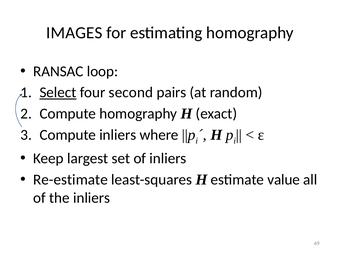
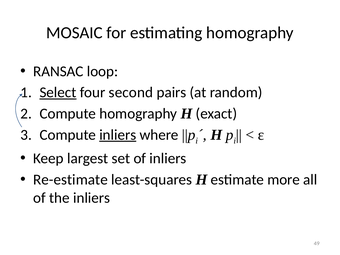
IMAGES: IMAGES -> MOSAIC (74, 33)
inliers underline: none -> present (118, 135)
value: value -> more (284, 180)
